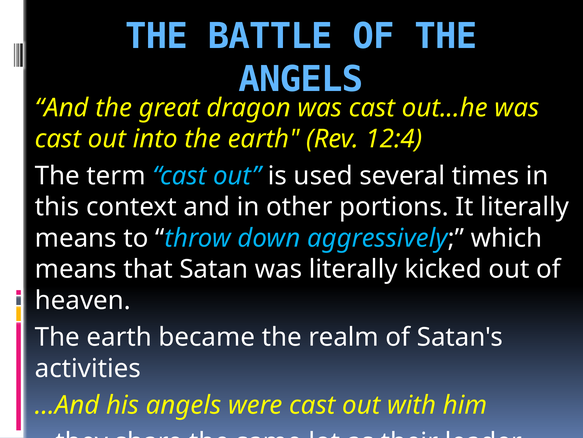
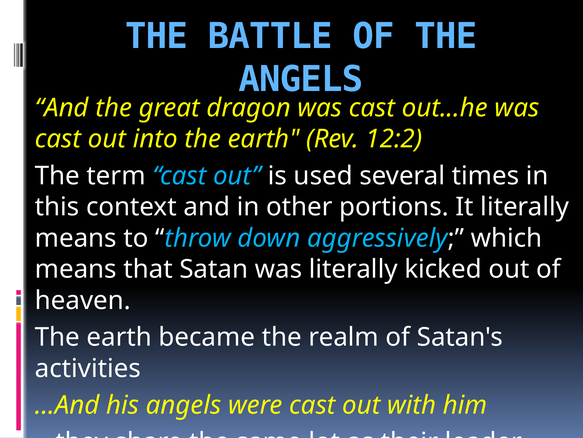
12:4: 12:4 -> 12:2 (394, 139)
